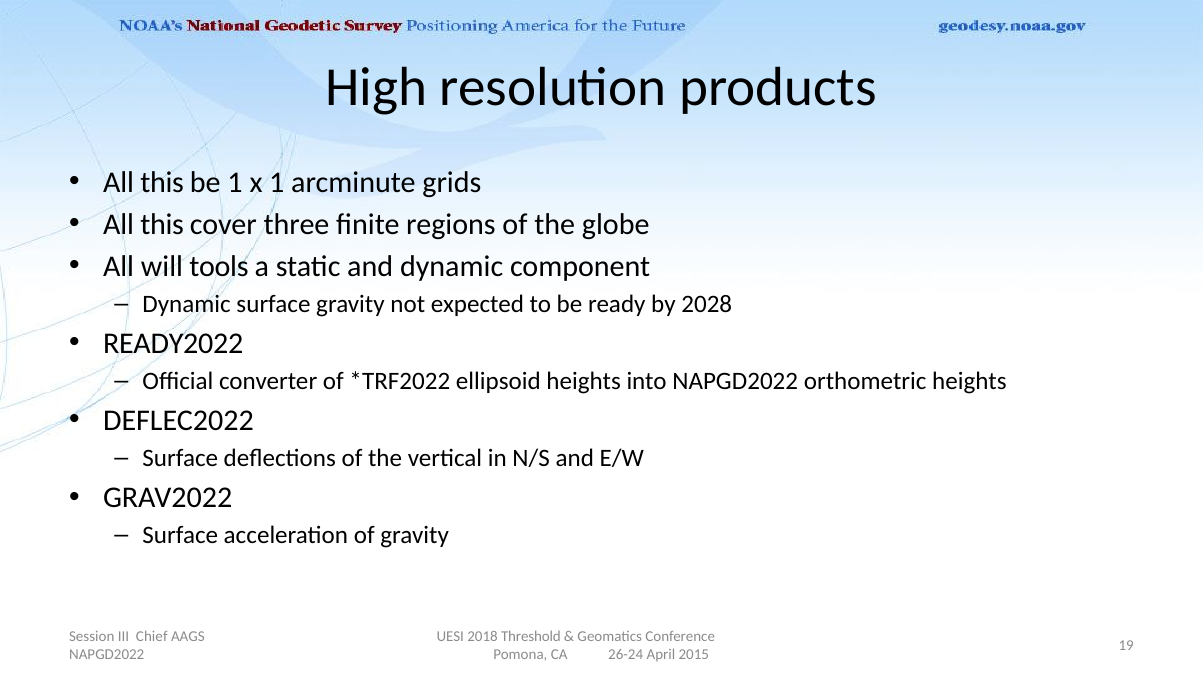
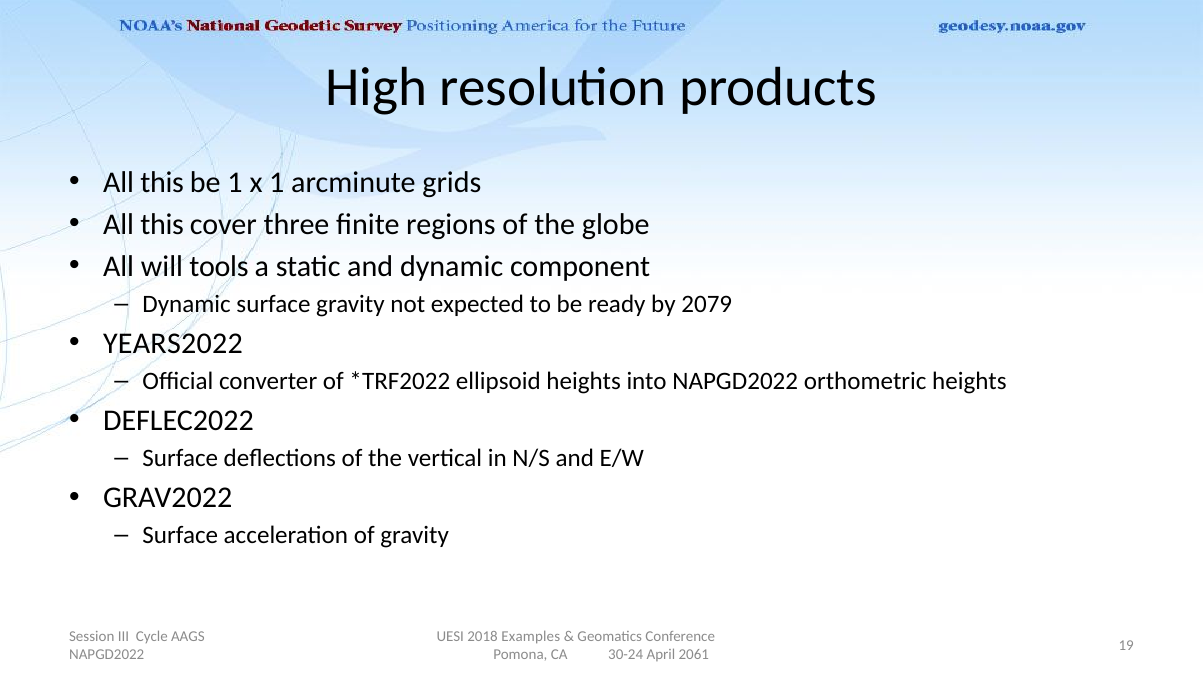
2028: 2028 -> 2079 (707, 304)
READY2022: READY2022 -> YEARS2022 (173, 344)
Chief: Chief -> Cycle (152, 637)
Threshold: Threshold -> Examples (531, 637)
26-24: 26-24 -> 30-24 (626, 655)
2015: 2015 -> 2061 (694, 655)
